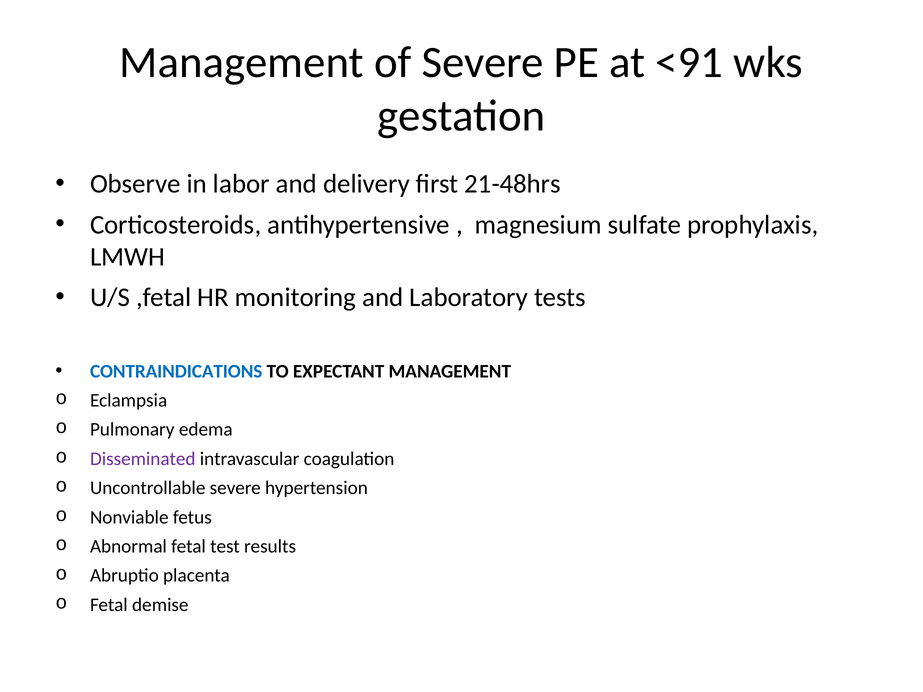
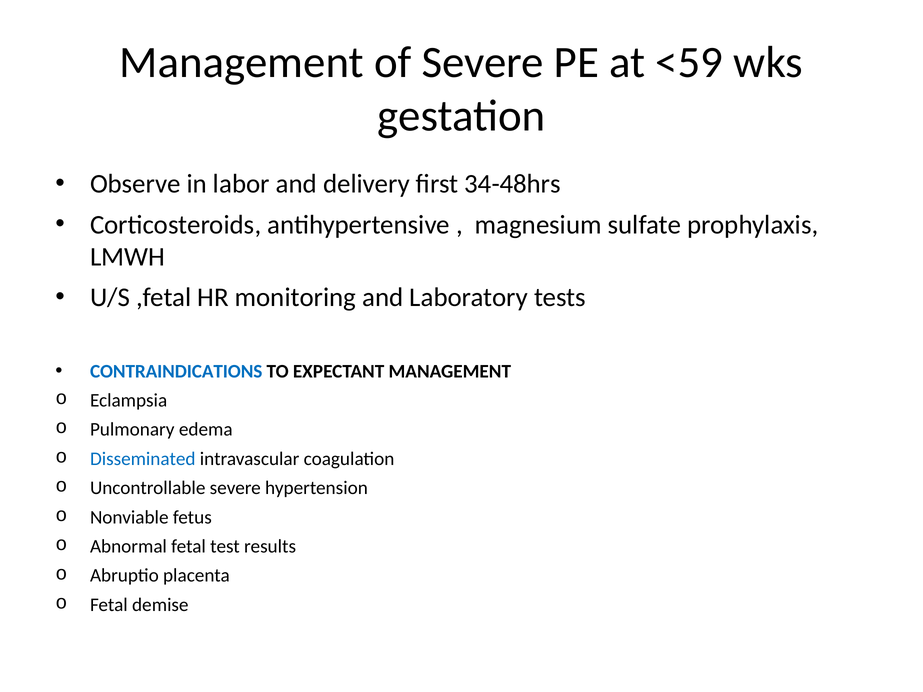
<91: <91 -> <59 (689, 62)
21-48hrs: 21-48hrs -> 34-48hrs (513, 184)
Disseminated colour: purple -> blue (143, 459)
